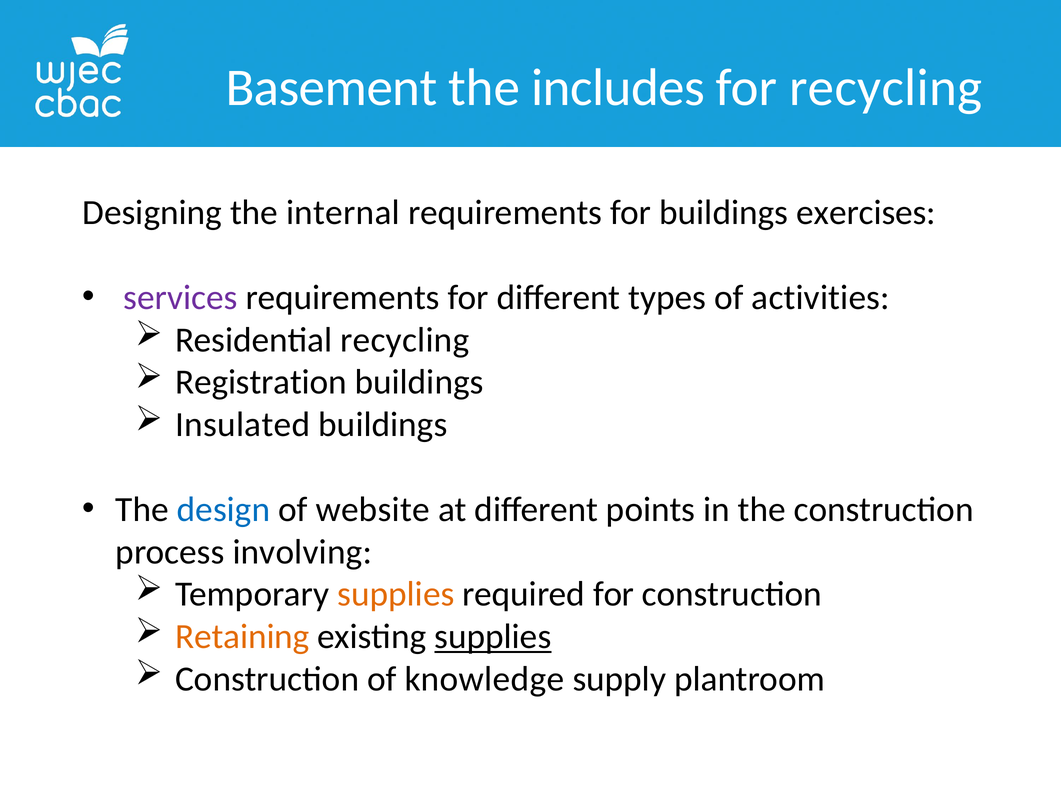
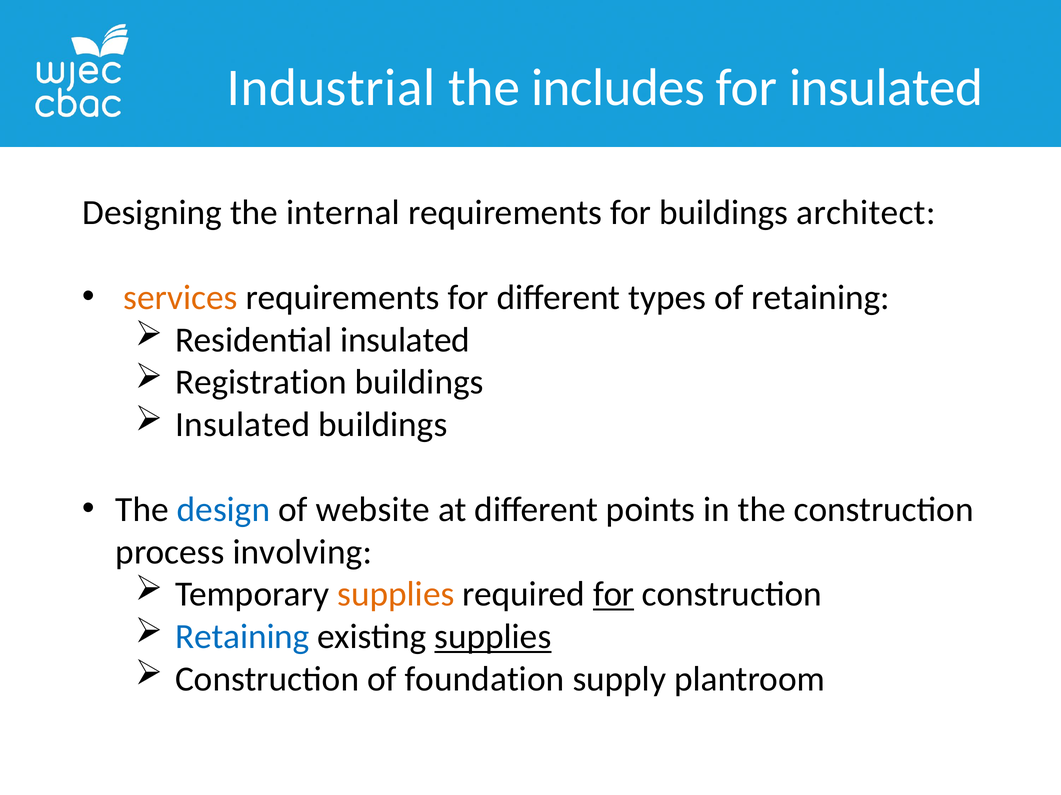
Basement: Basement -> Industrial (331, 88)
for recycling: recycling -> insulated (886, 88)
exercises: exercises -> architect (866, 213)
services colour: purple -> orange (181, 298)
of activities: activities -> retaining (821, 298)
Residential recycling: recycling -> insulated (405, 340)
for underline: none -> present (614, 595)
Retaining colour: orange -> blue (242, 637)
knowledge: knowledge -> foundation (484, 680)
